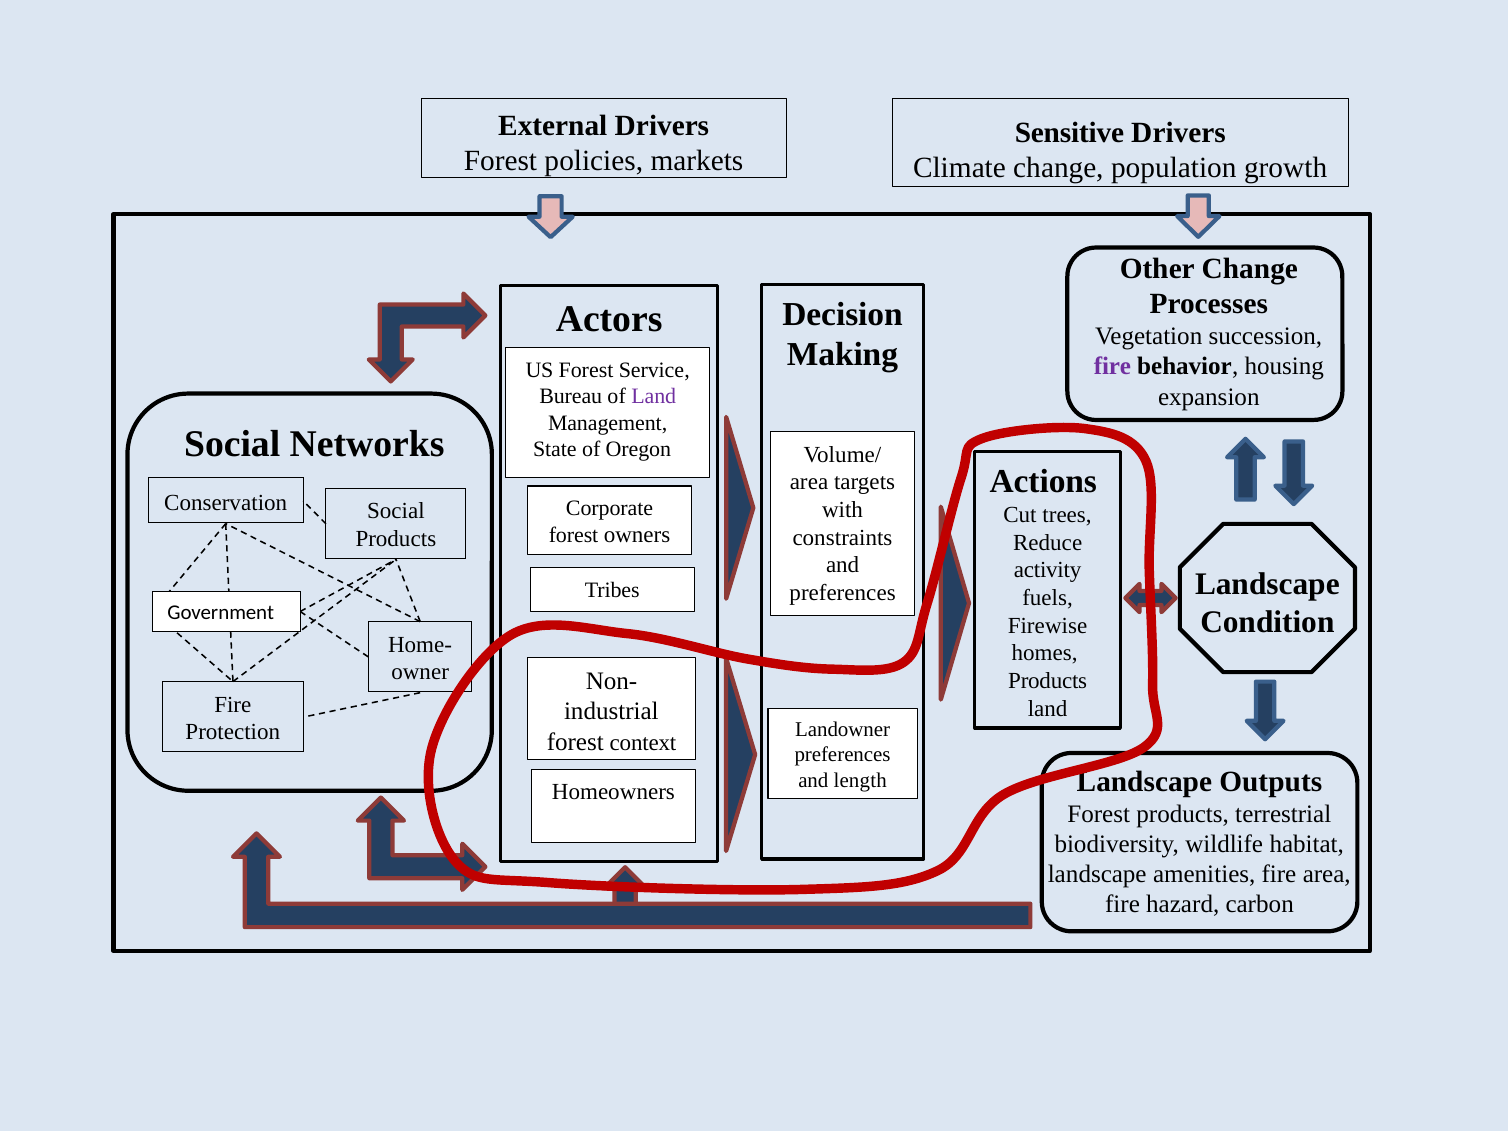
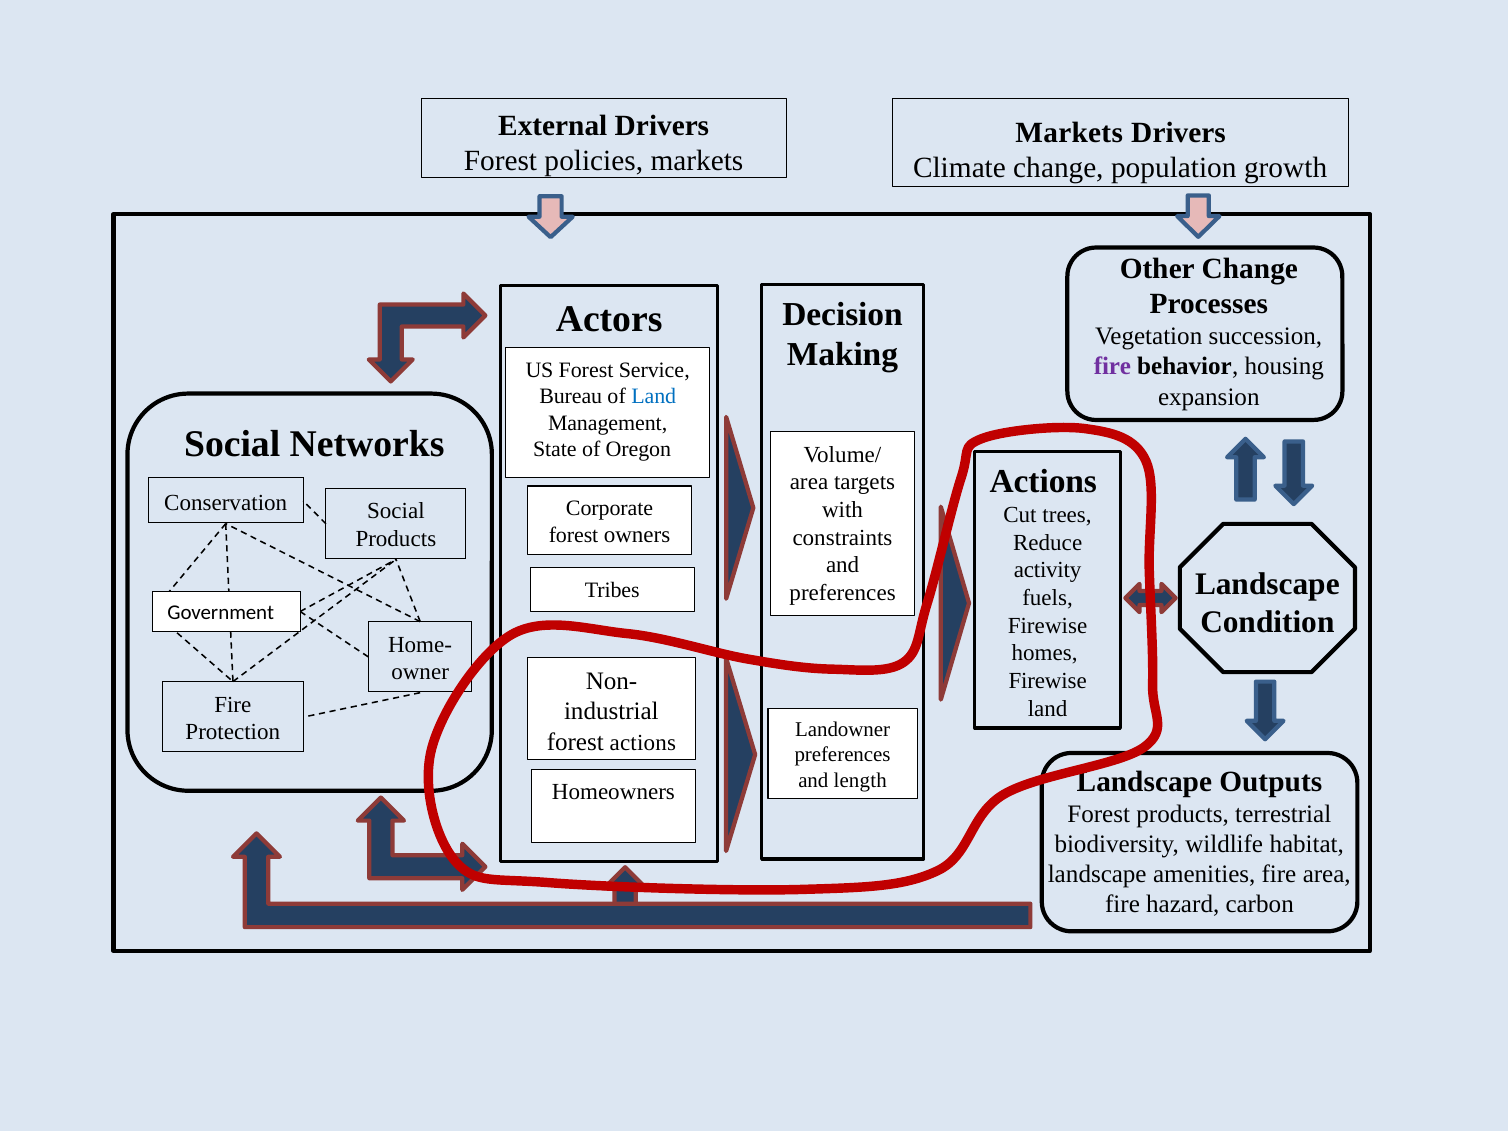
Sensitive: Sensitive -> Markets (1069, 133)
Land colour: purple -> blue (654, 396)
Products: Products -> Firewise (1048, 681)
forest context: context -> actions (643, 743)
